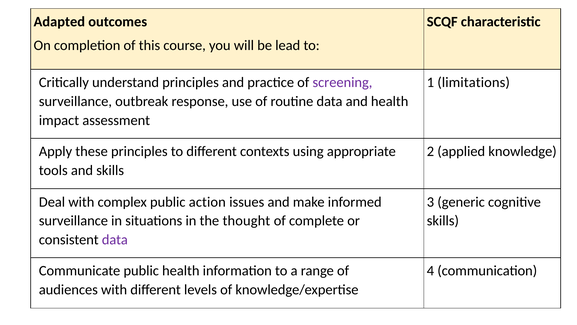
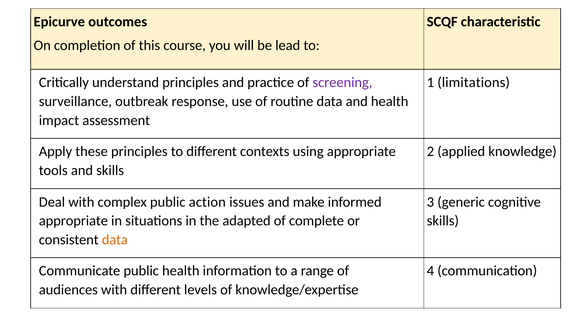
Adapted: Adapted -> Epicurve (59, 22)
surveillance: surveillance -> appropriate (73, 220)
thought: thought -> adapted (247, 220)
data colour: purple -> orange (115, 239)
